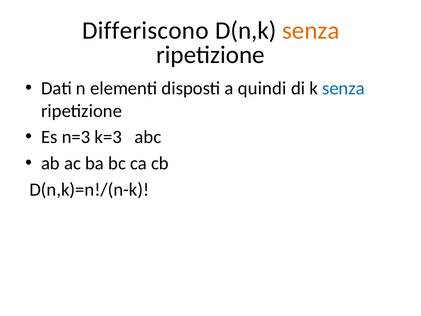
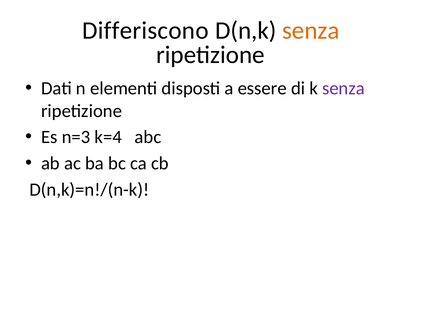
quindi: quindi -> essere (262, 88)
senza colour: blue -> purple (343, 88)
k=3: k=3 -> k=4 (108, 137)
